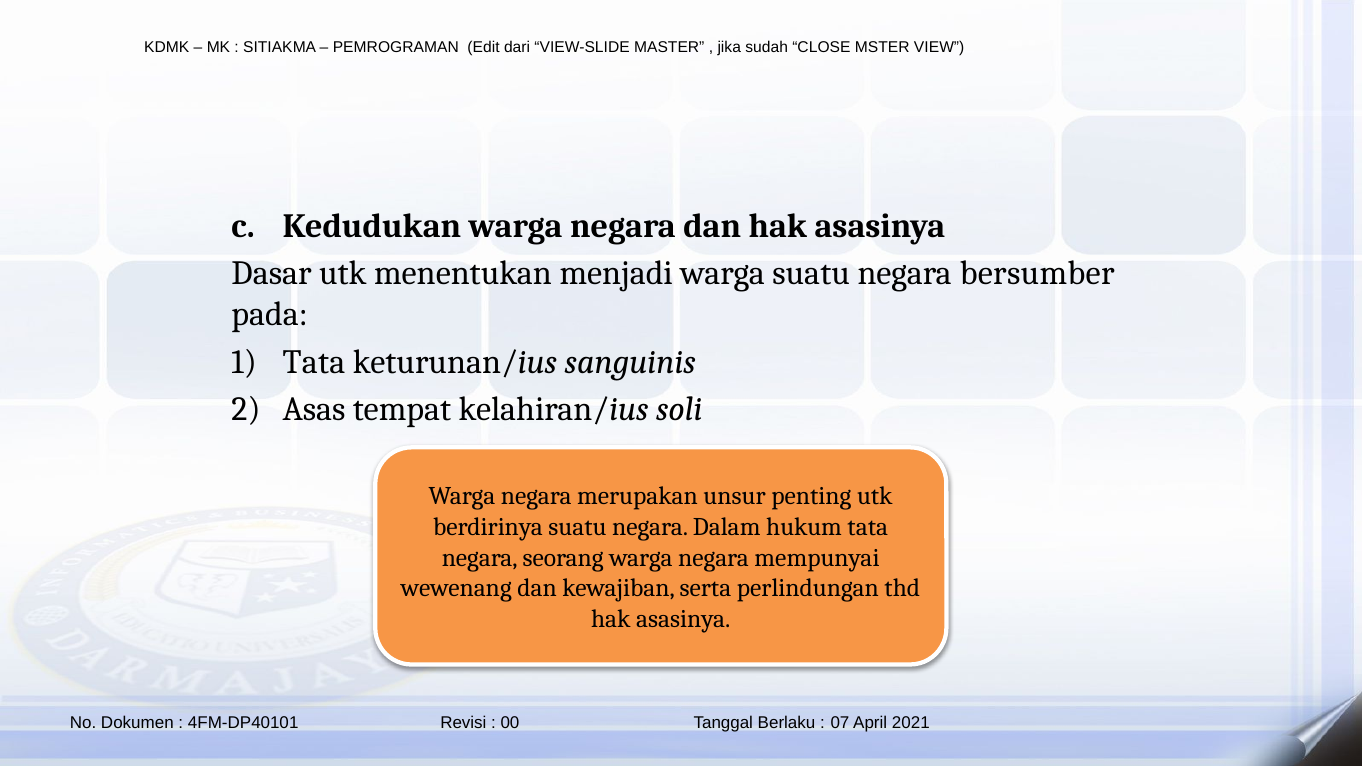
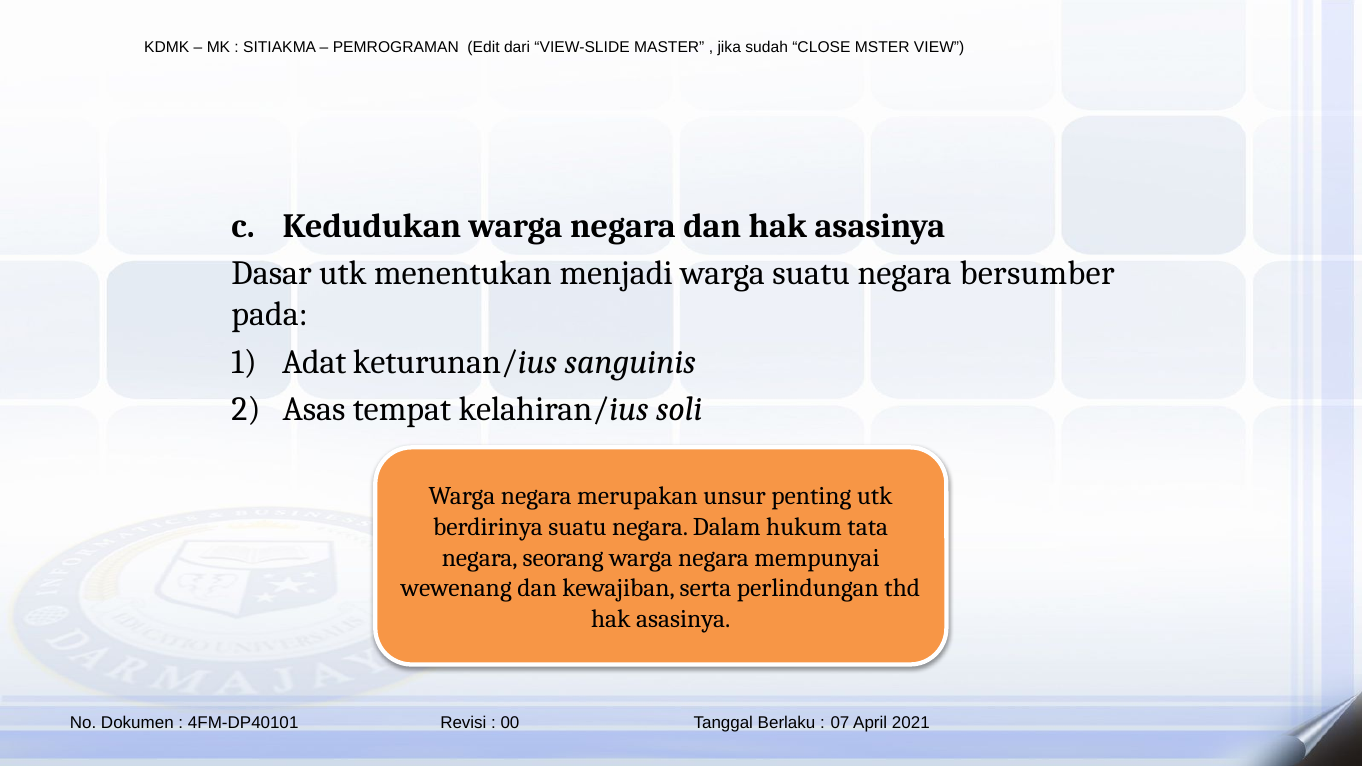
Tata: Tata -> Adat (314, 362)
